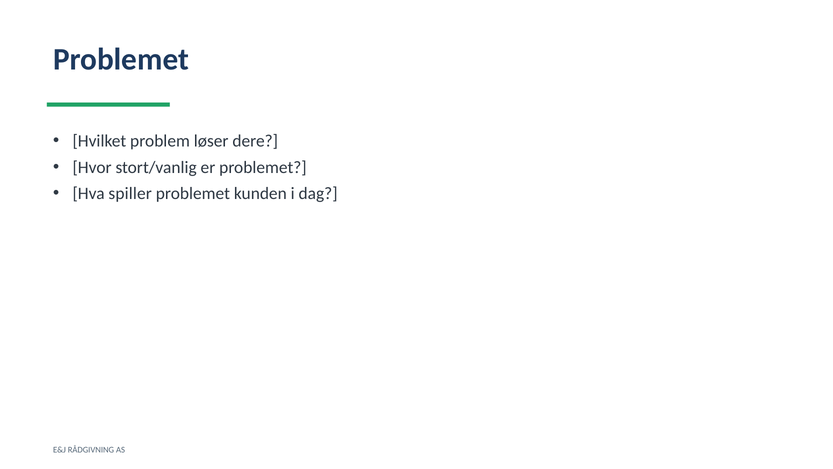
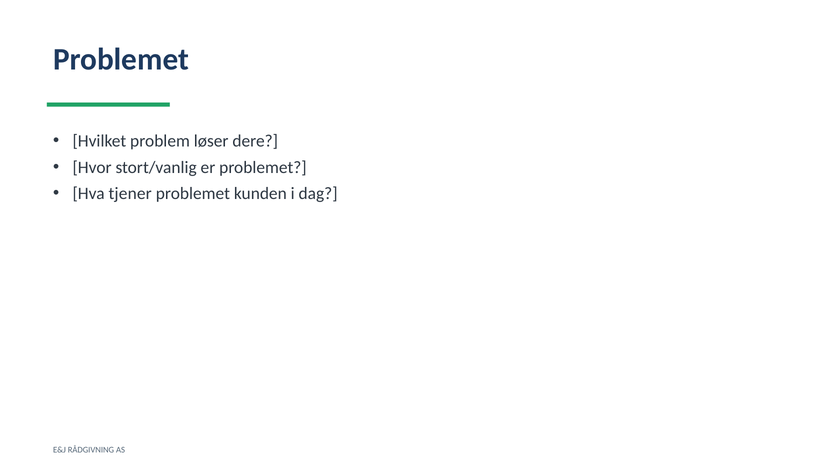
spiller: spiller -> tjener (130, 193)
